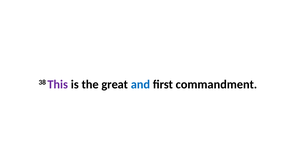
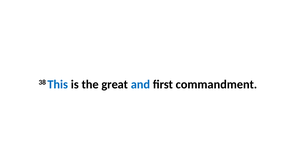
This colour: purple -> blue (58, 84)
